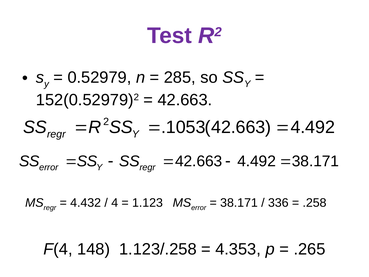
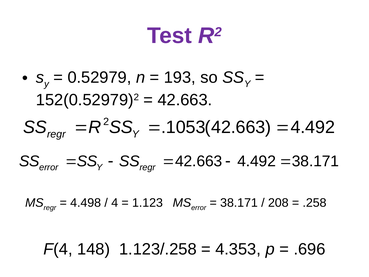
285: 285 -> 193 (180, 77)
4.432: 4.432 -> 4.498 (86, 203)
336: 336 -> 208 (278, 203)
.265: .265 -> .696 (309, 249)
